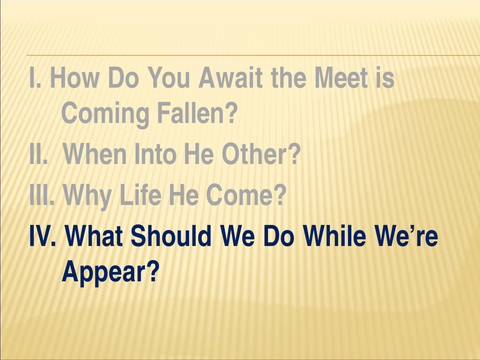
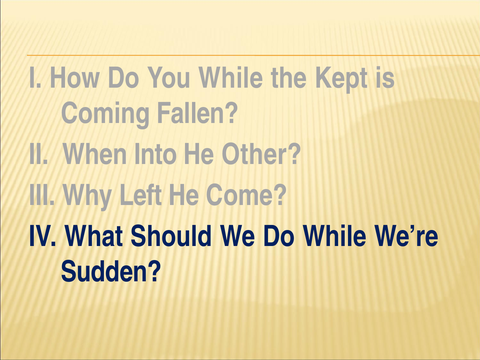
You Await: Await -> While (231, 78)
Meet: Meet -> Kept (341, 78)
Life: Life -> Left (141, 196)
Appear: Appear -> Sudden (111, 272)
